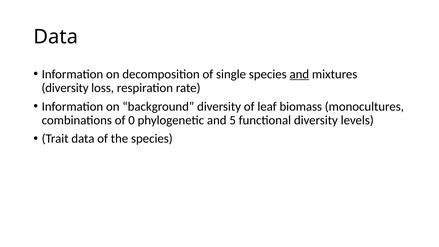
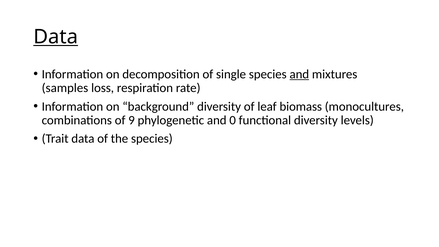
Data underline: none -> present (56, 37)
diversity: diversity -> samples (65, 88)
0: 0 -> 9 (132, 120)
5: 5 -> 0 (233, 120)
